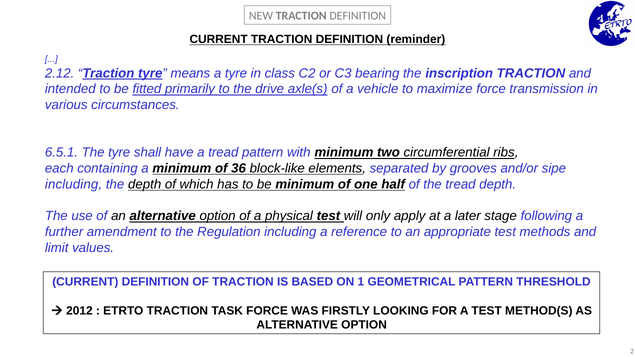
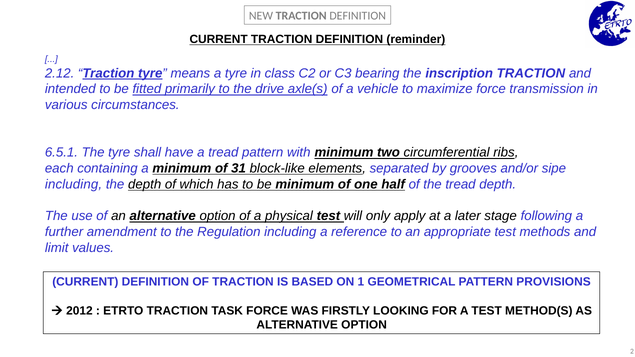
36: 36 -> 31 (239, 169)
THRESHOLD: THRESHOLD -> PROVISIONS (554, 282)
